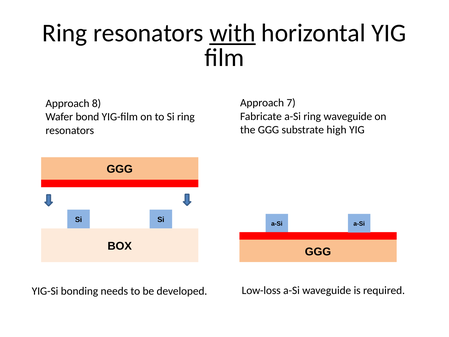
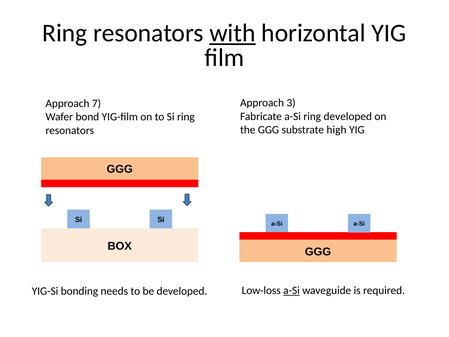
7: 7 -> 3 (291, 103)
8: 8 -> 7 (97, 103)
ring waveguide: waveguide -> developed (348, 116)
a-Si underline: none -> present (292, 290)
